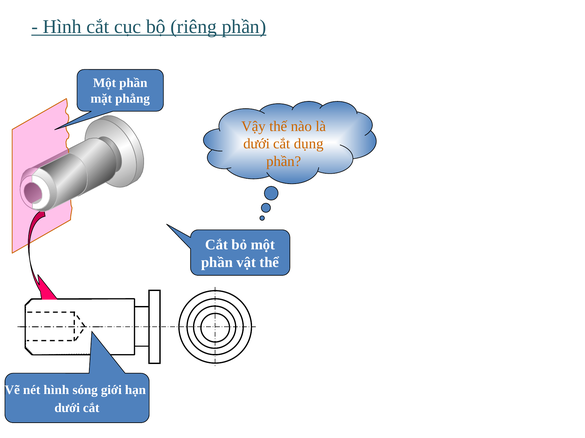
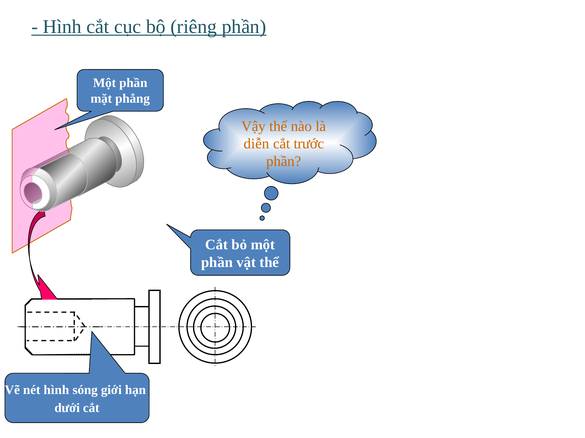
dưới: dưới -> diễn (256, 144)
dụng: dụng -> trước (309, 144)
